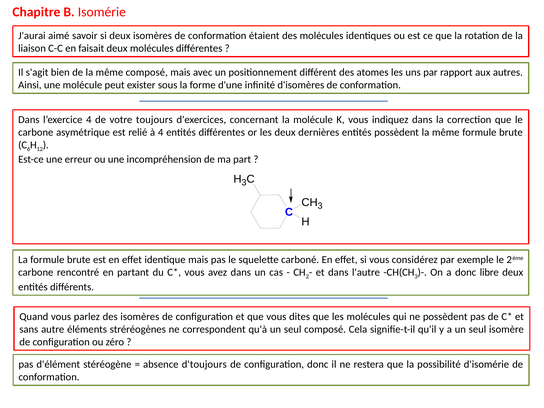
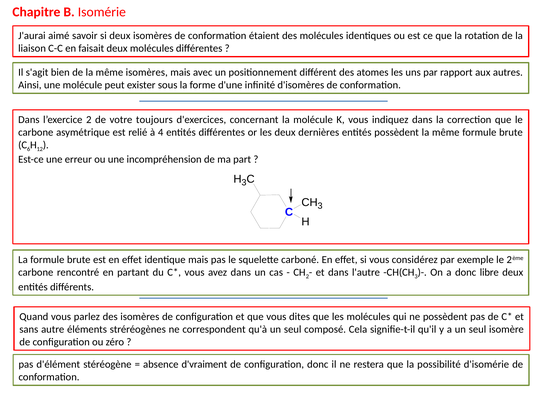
même composé: composé -> isomères (147, 72)
l’exercice 4: 4 -> 2 (89, 120)
d'toujours: d'toujours -> d'vraiment (204, 364)
